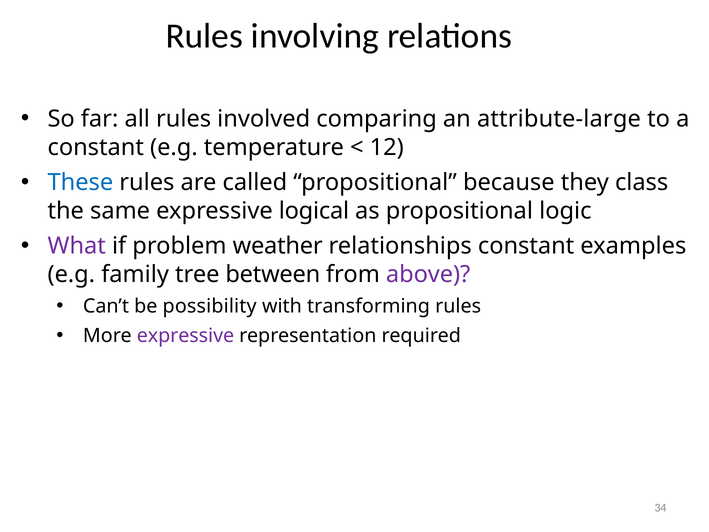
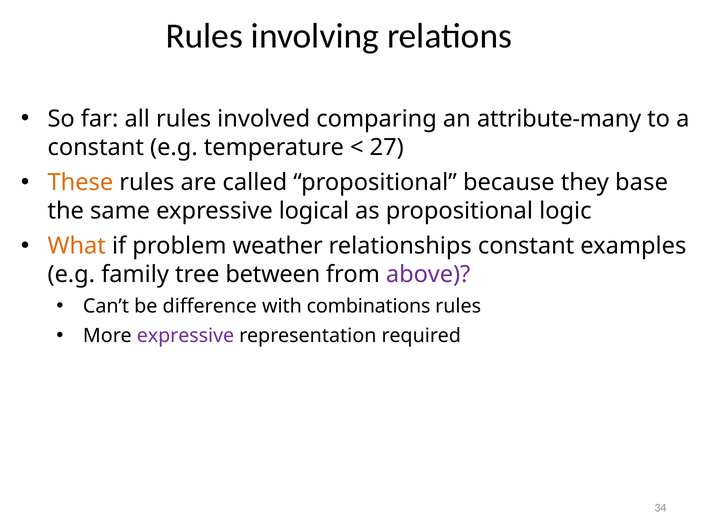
attribute-large: attribute-large -> attribute-many (559, 119)
12: 12 -> 27 (387, 147)
These colour: blue -> orange (80, 182)
class: class -> base (642, 182)
What colour: purple -> orange (77, 246)
possibility: possibility -> difference (210, 306)
transforming: transforming -> combinations (369, 306)
